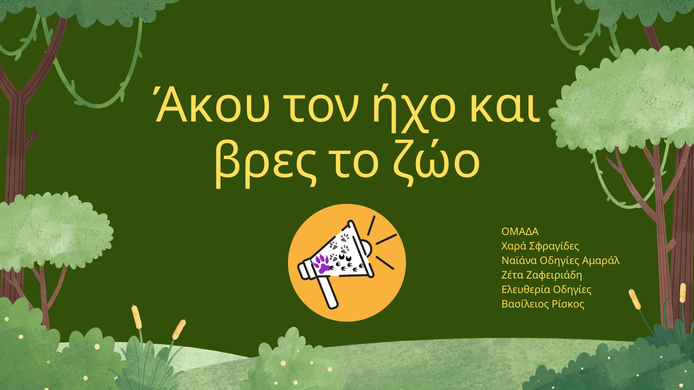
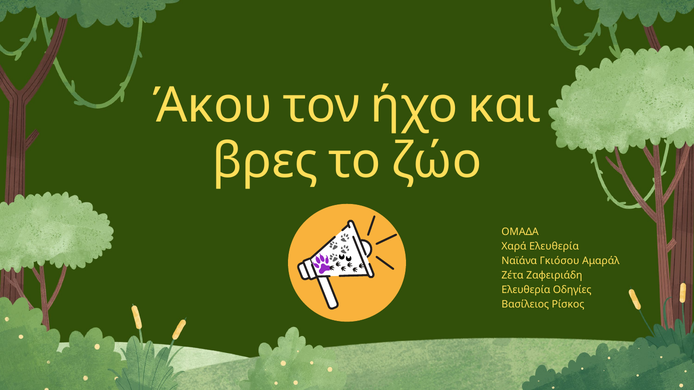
Χαρά Σφραγίδες: Σφραγίδες -> Ελευθερία (554, 247)
Ναϊάνα Οδηγίες: Οδηγίες -> Γκιόσου (560, 261)
